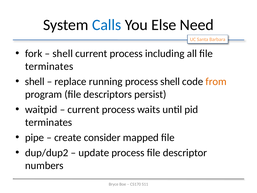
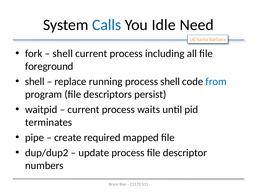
Else: Else -> Idle (164, 25)
terminates: terminates -> foreground (49, 66)
from colour: orange -> blue (216, 81)
consider: consider -> required (102, 137)
